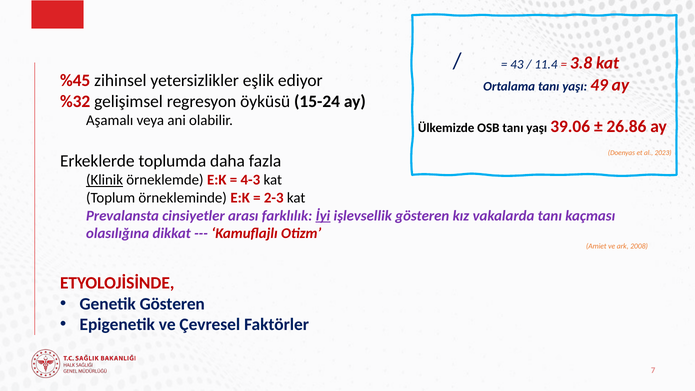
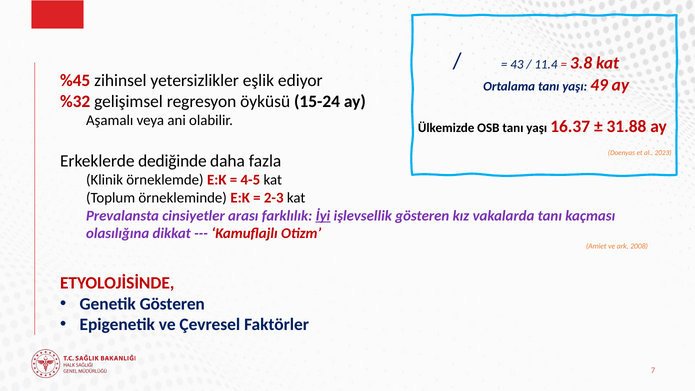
39.06: 39.06 -> 16.37 (570, 127)
26.86: 26.86 -> 31.88 (626, 127)
toplumda: toplumda -> dediğinde (172, 161)
Klinik underline: present -> none (105, 180)
4-3: 4-3 -> 4-5 (250, 180)
